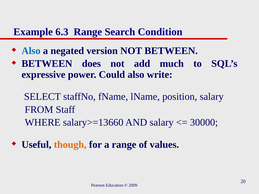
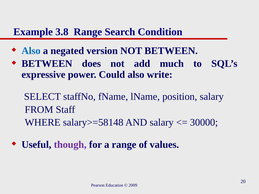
6.3: 6.3 -> 3.8 (62, 32)
salary>=13660: salary>=13660 -> salary>=58148 (93, 123)
though colour: orange -> purple (70, 145)
